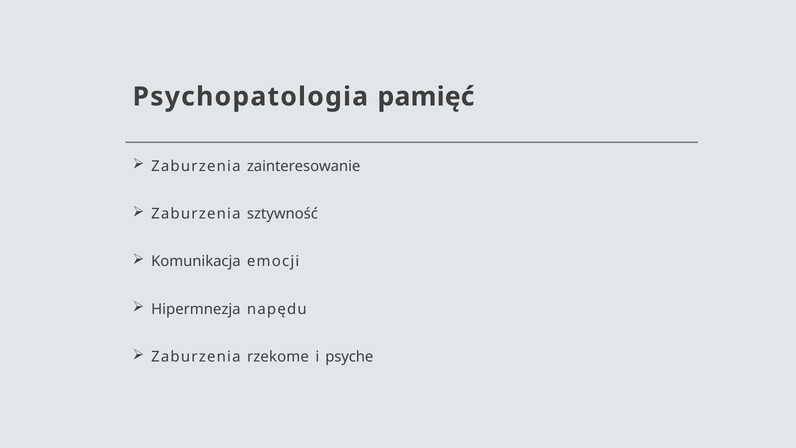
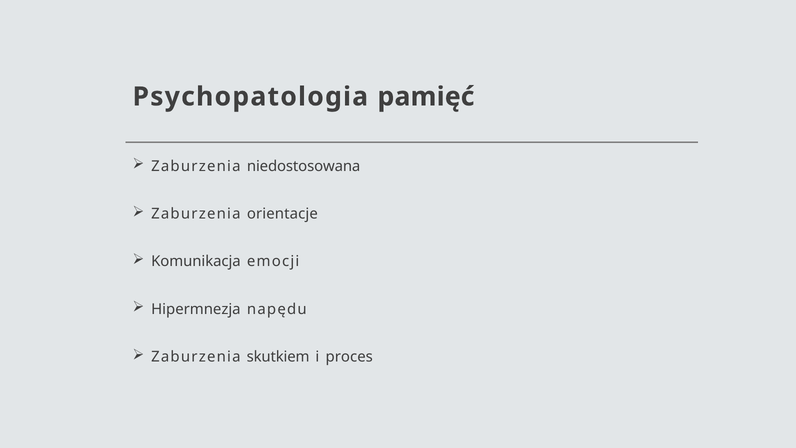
zainteresowanie: zainteresowanie -> niedostosowana (304, 166)
sztywność: sztywność -> orientacje (282, 214)
rzekome: rzekome -> skutkiem (278, 357)
psyche: psyche -> proces (349, 357)
